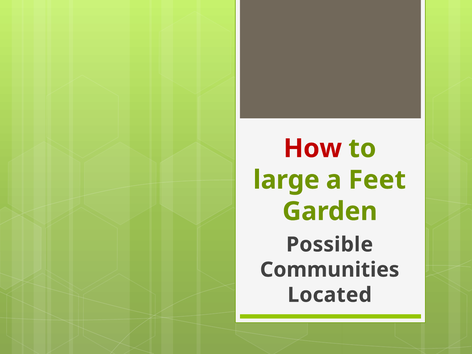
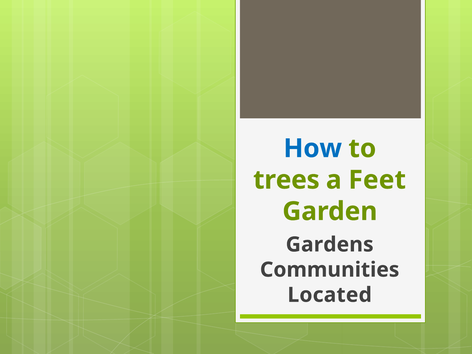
How colour: red -> blue (313, 148)
large: large -> trees (286, 180)
Possible: Possible -> Gardens (330, 245)
